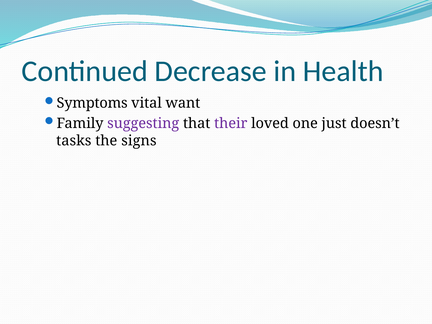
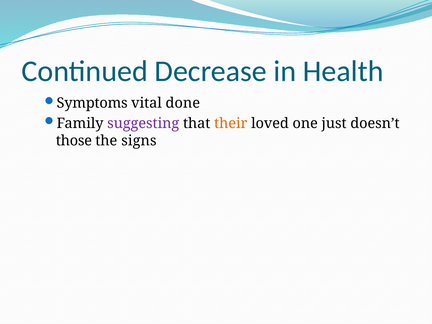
want: want -> done (183, 103)
their colour: purple -> orange (231, 123)
tasks: tasks -> those (74, 141)
